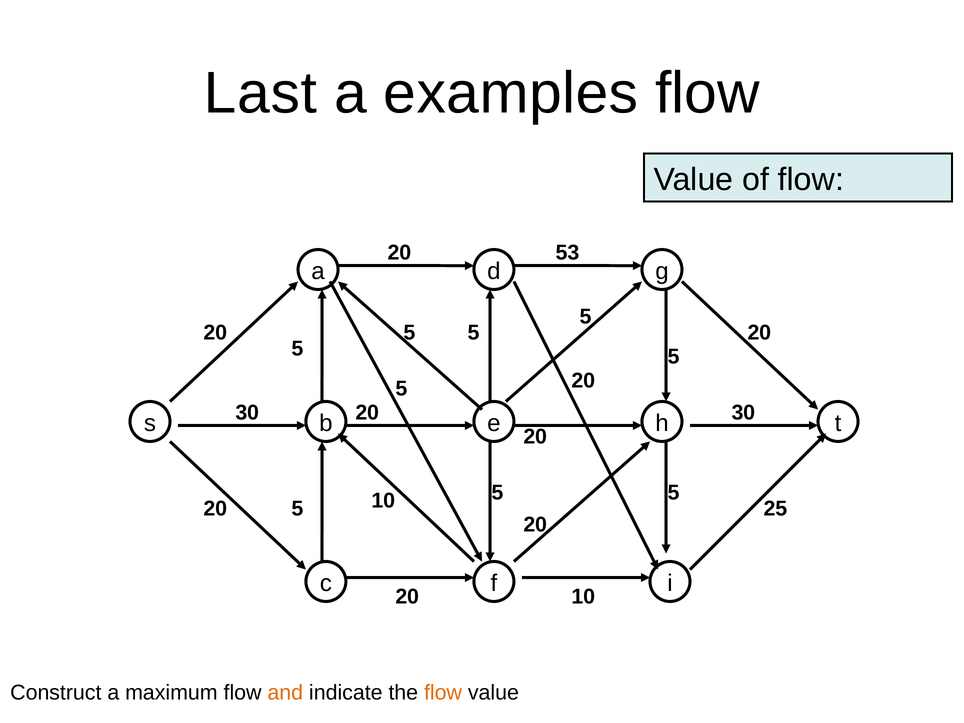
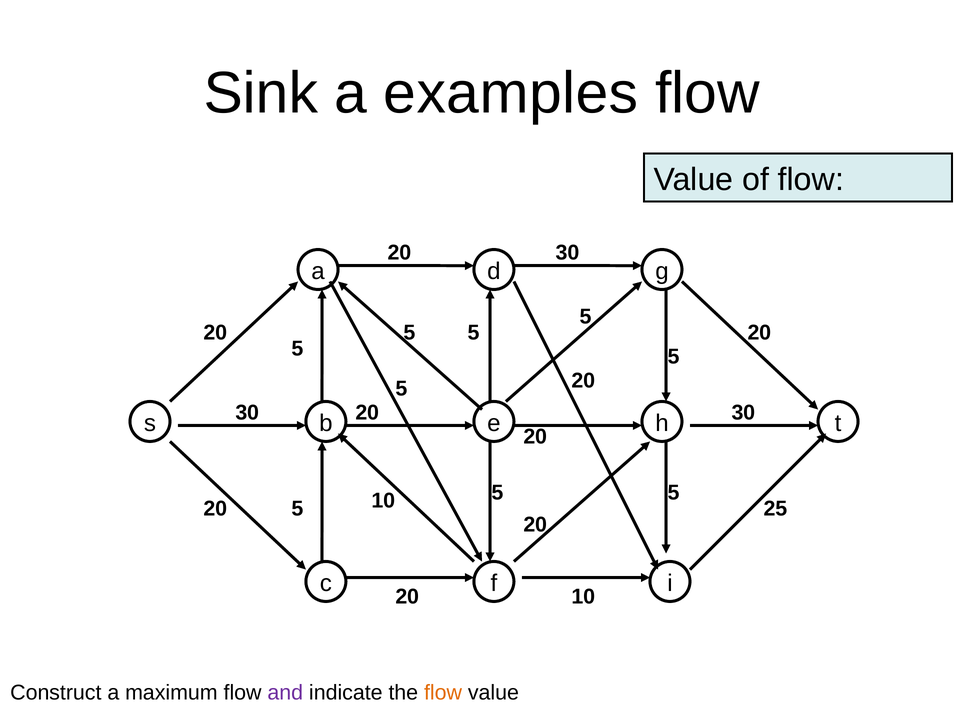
Last: Last -> Sink (261, 93)
53: 53 -> 30 (567, 253)
and colour: orange -> purple (285, 693)
